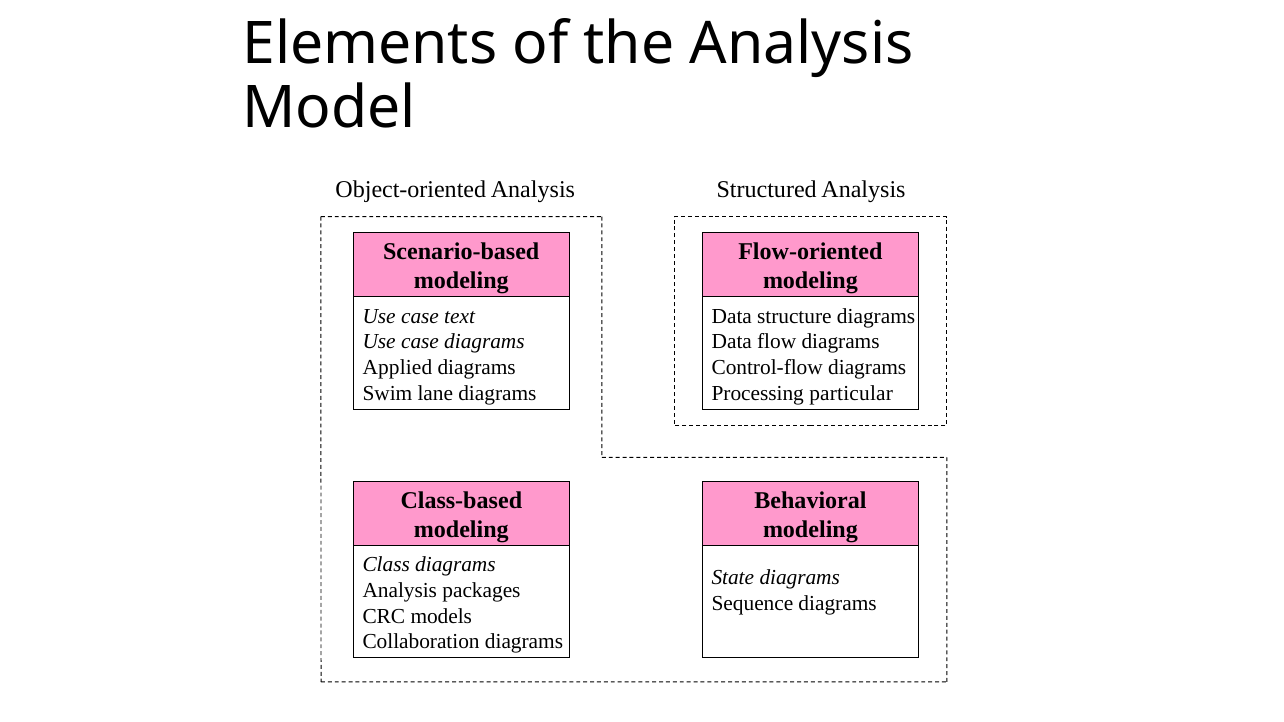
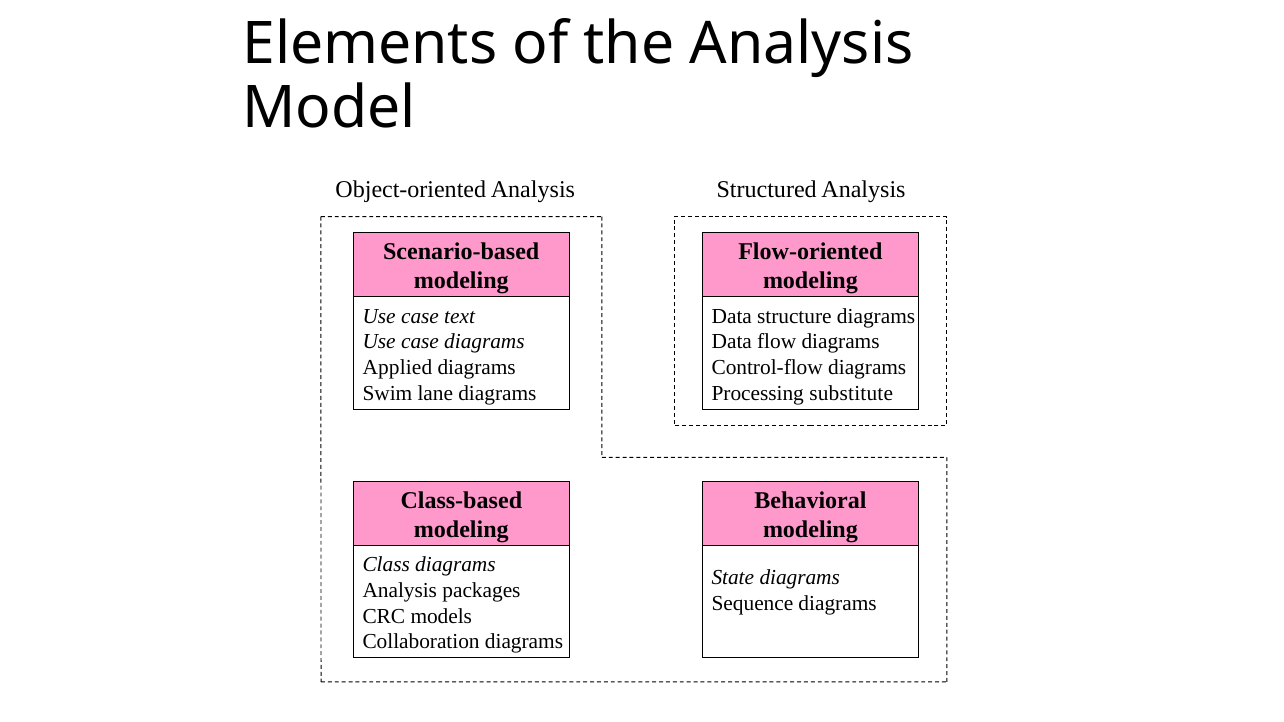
particular: particular -> substitute (851, 393)
